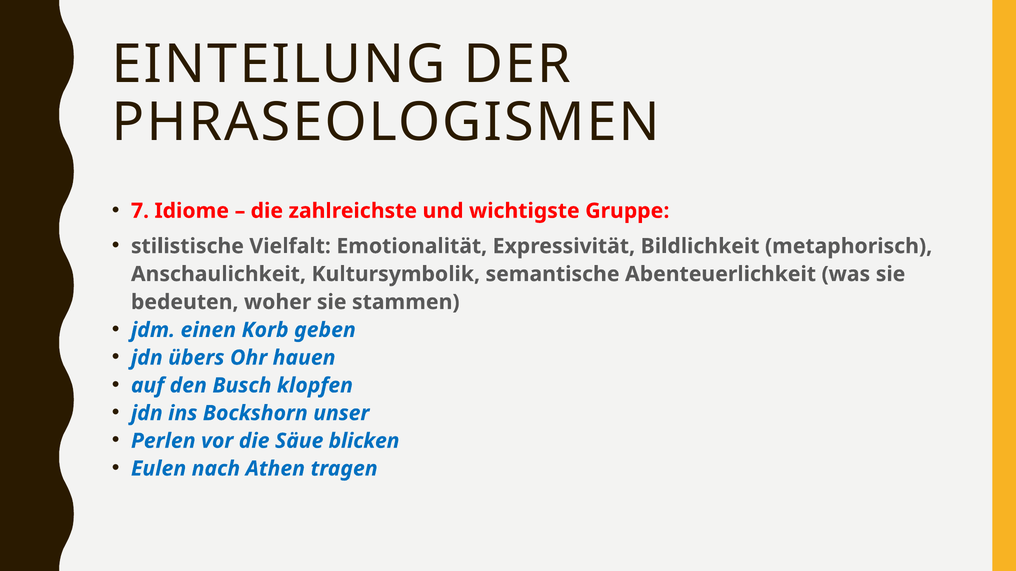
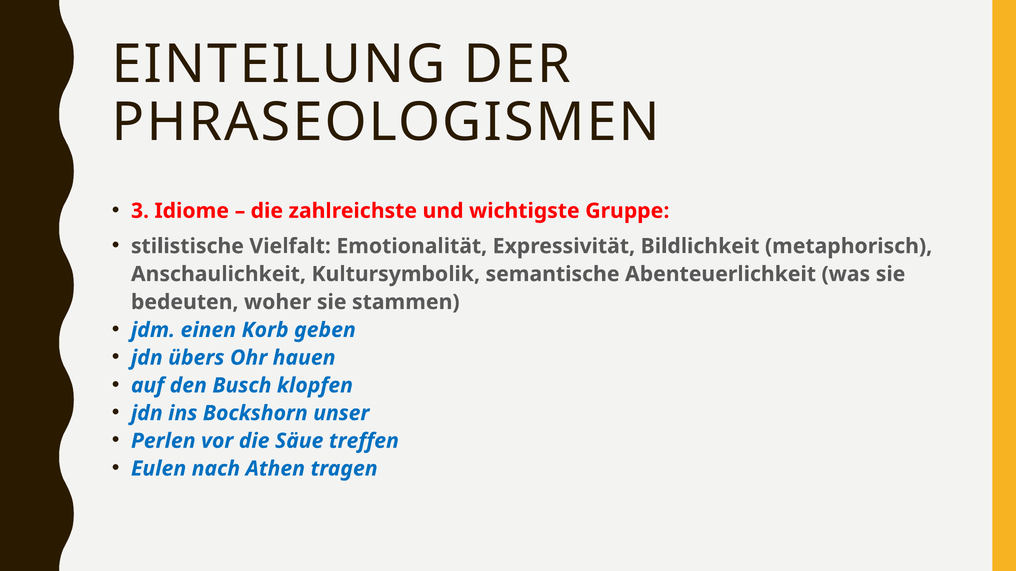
7: 7 -> 3 (140, 211)
blicken: blicken -> treffen (364, 441)
